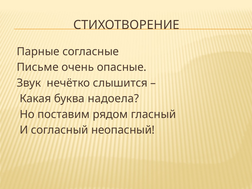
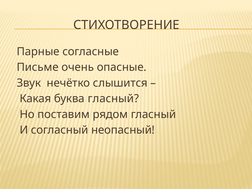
буква надоела: надоела -> гласный (113, 99)
